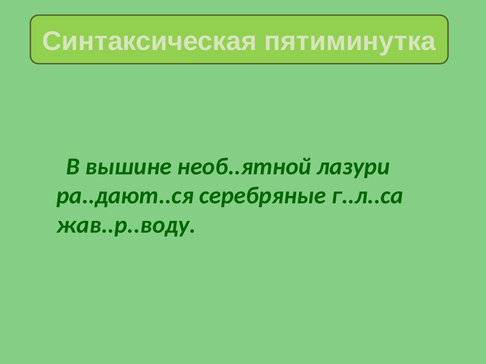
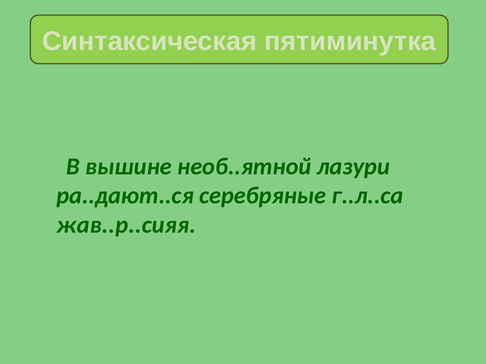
жав..р..воду: жав..р..воду -> жав..р..сияя (126, 225)
